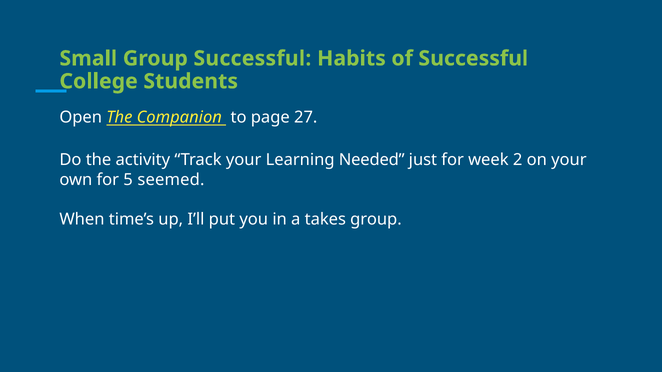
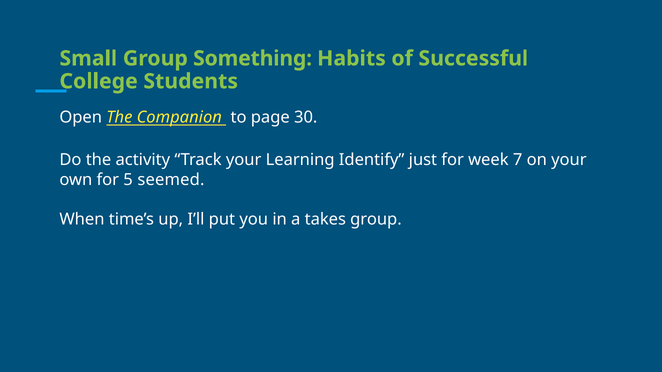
Group Successful: Successful -> Something (253, 58)
27: 27 -> 30 (306, 118)
Needed: Needed -> Identify (372, 160)
2: 2 -> 7 (518, 160)
